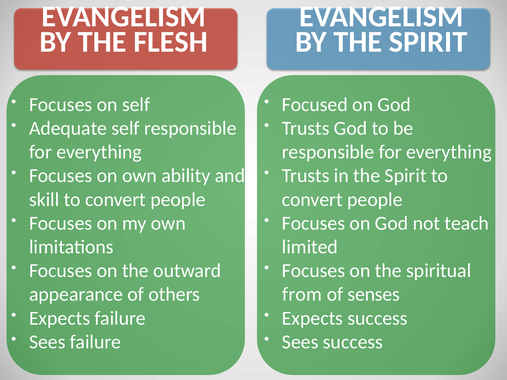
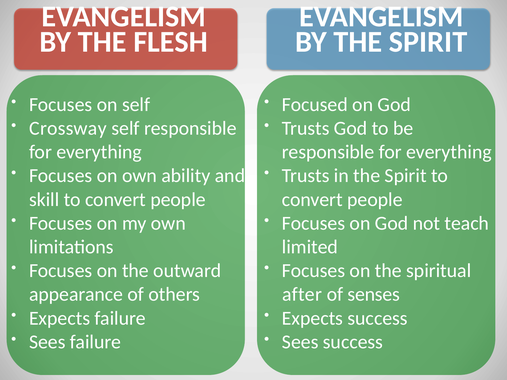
Adequate: Adequate -> Crossway (68, 128)
from: from -> after (302, 295)
